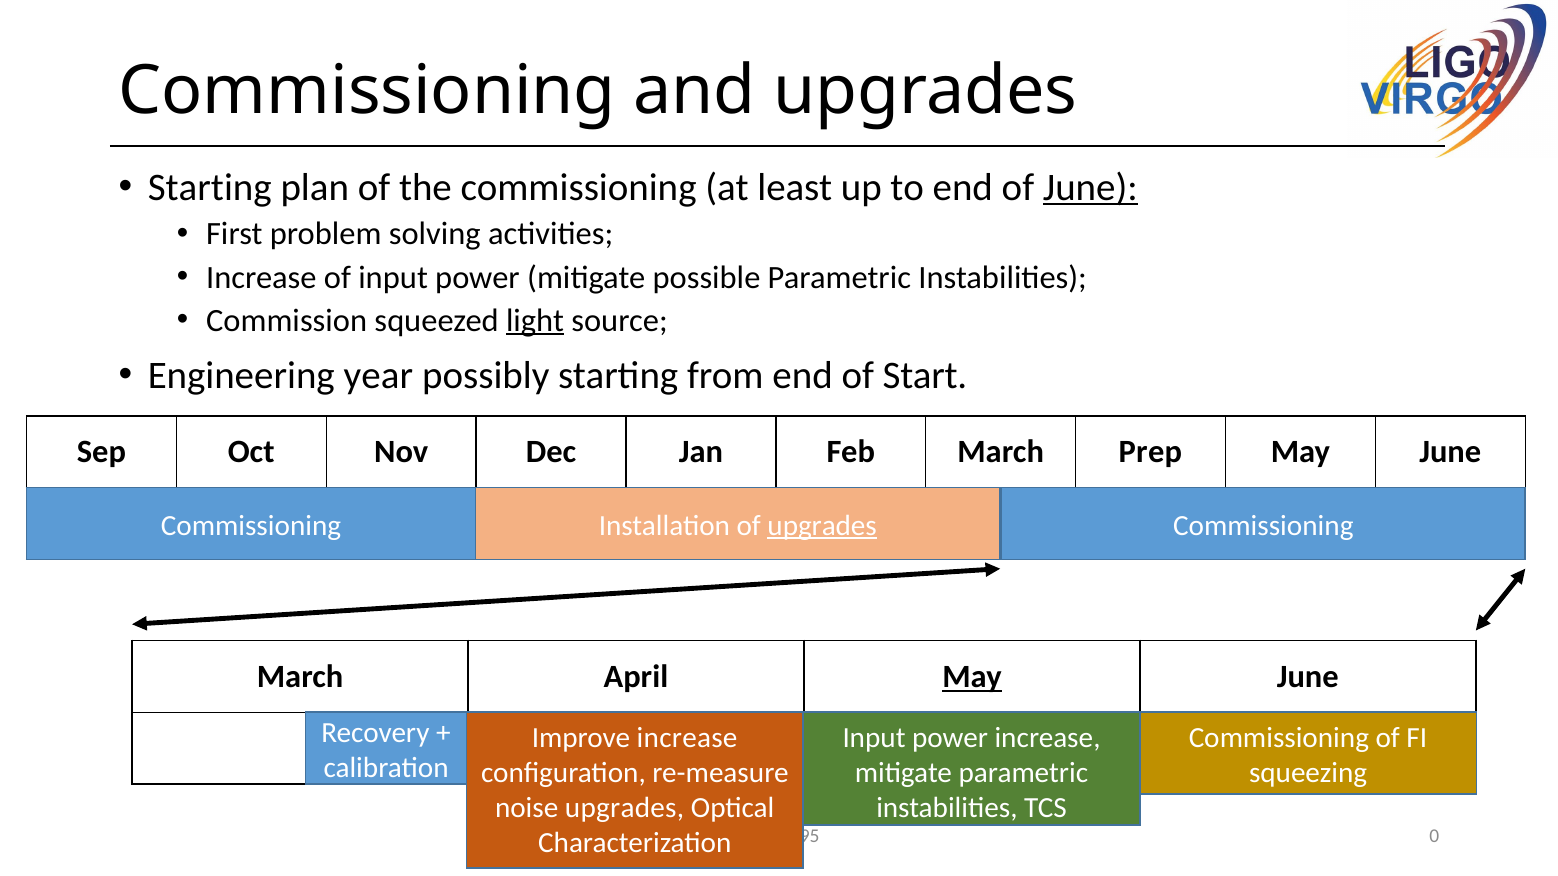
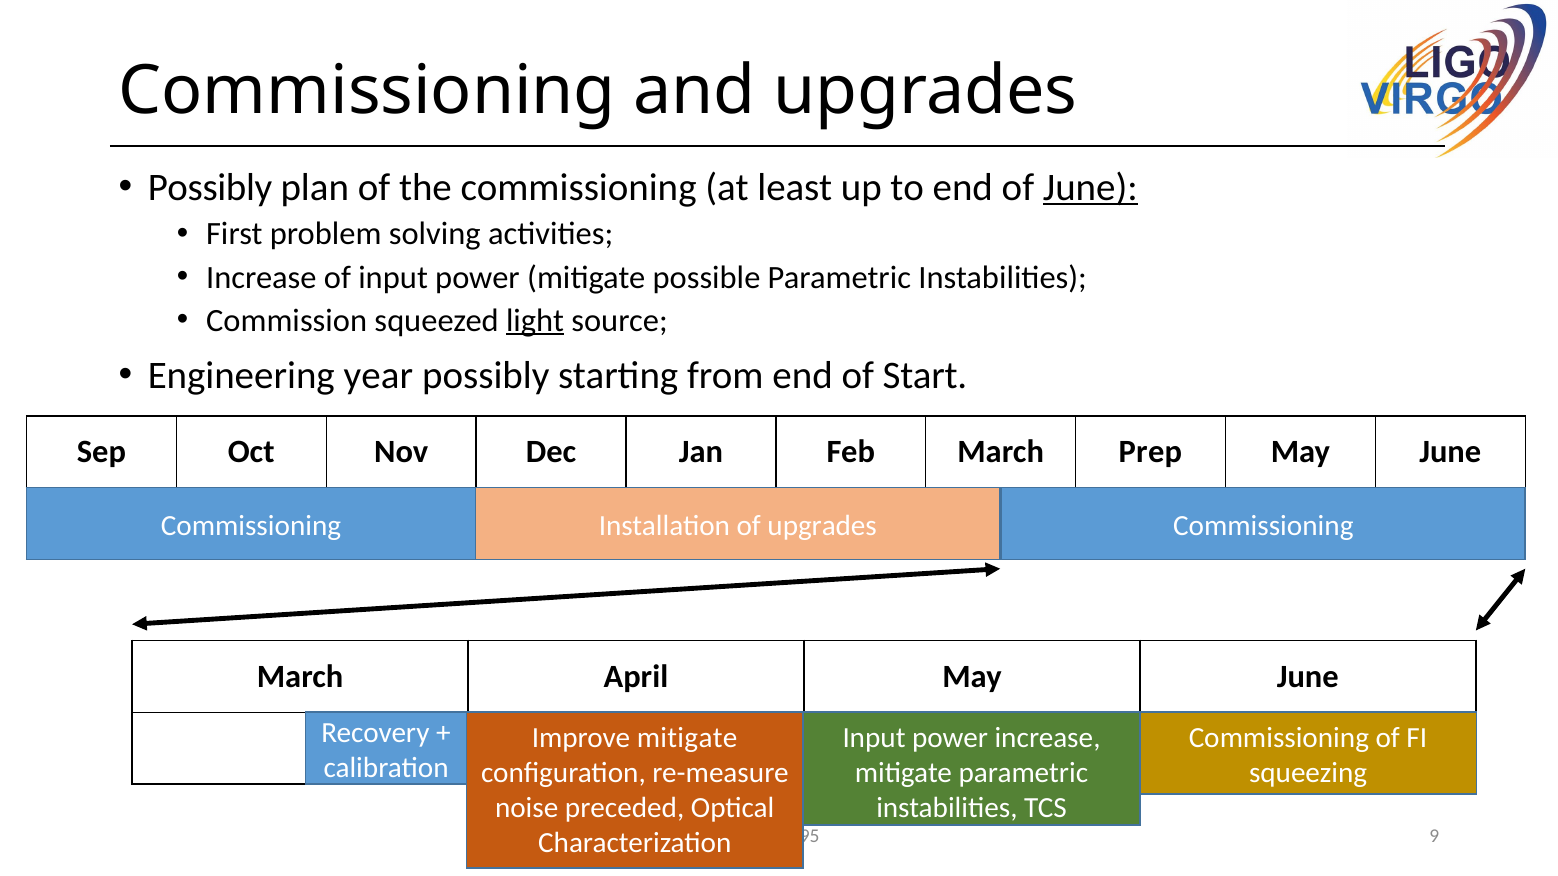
Starting: Starting -> Possibly (210, 188)
upgrades underline: present -> none (822, 526)
May underline: present -> none (972, 677)
Improve increase: increase -> mitigate (687, 738)
noise upgrades: upgrades -> preceded (625, 808)
0: 0 -> 9 (1434, 837)
